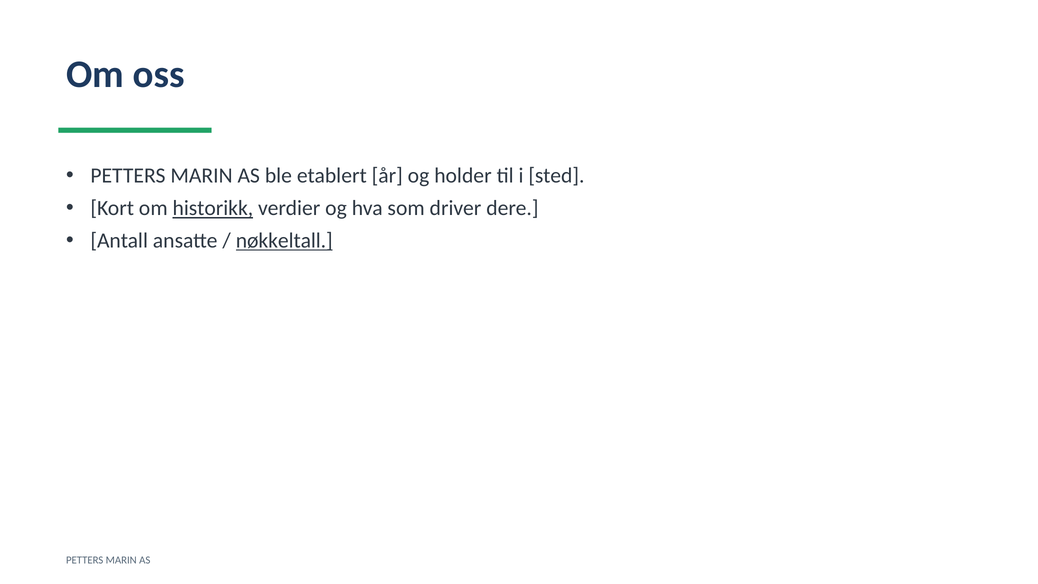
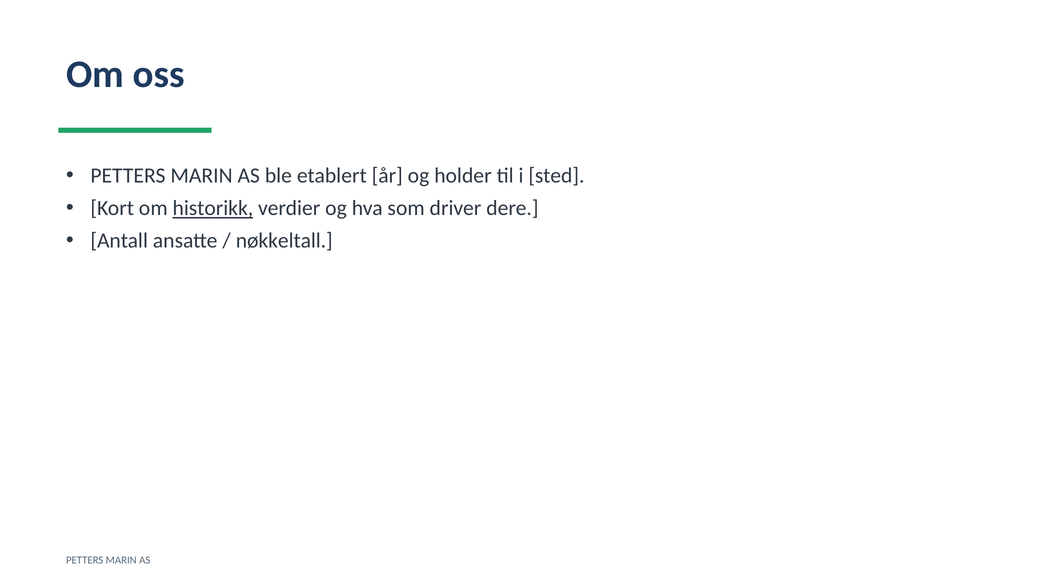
nøkkeltall underline: present -> none (284, 241)
